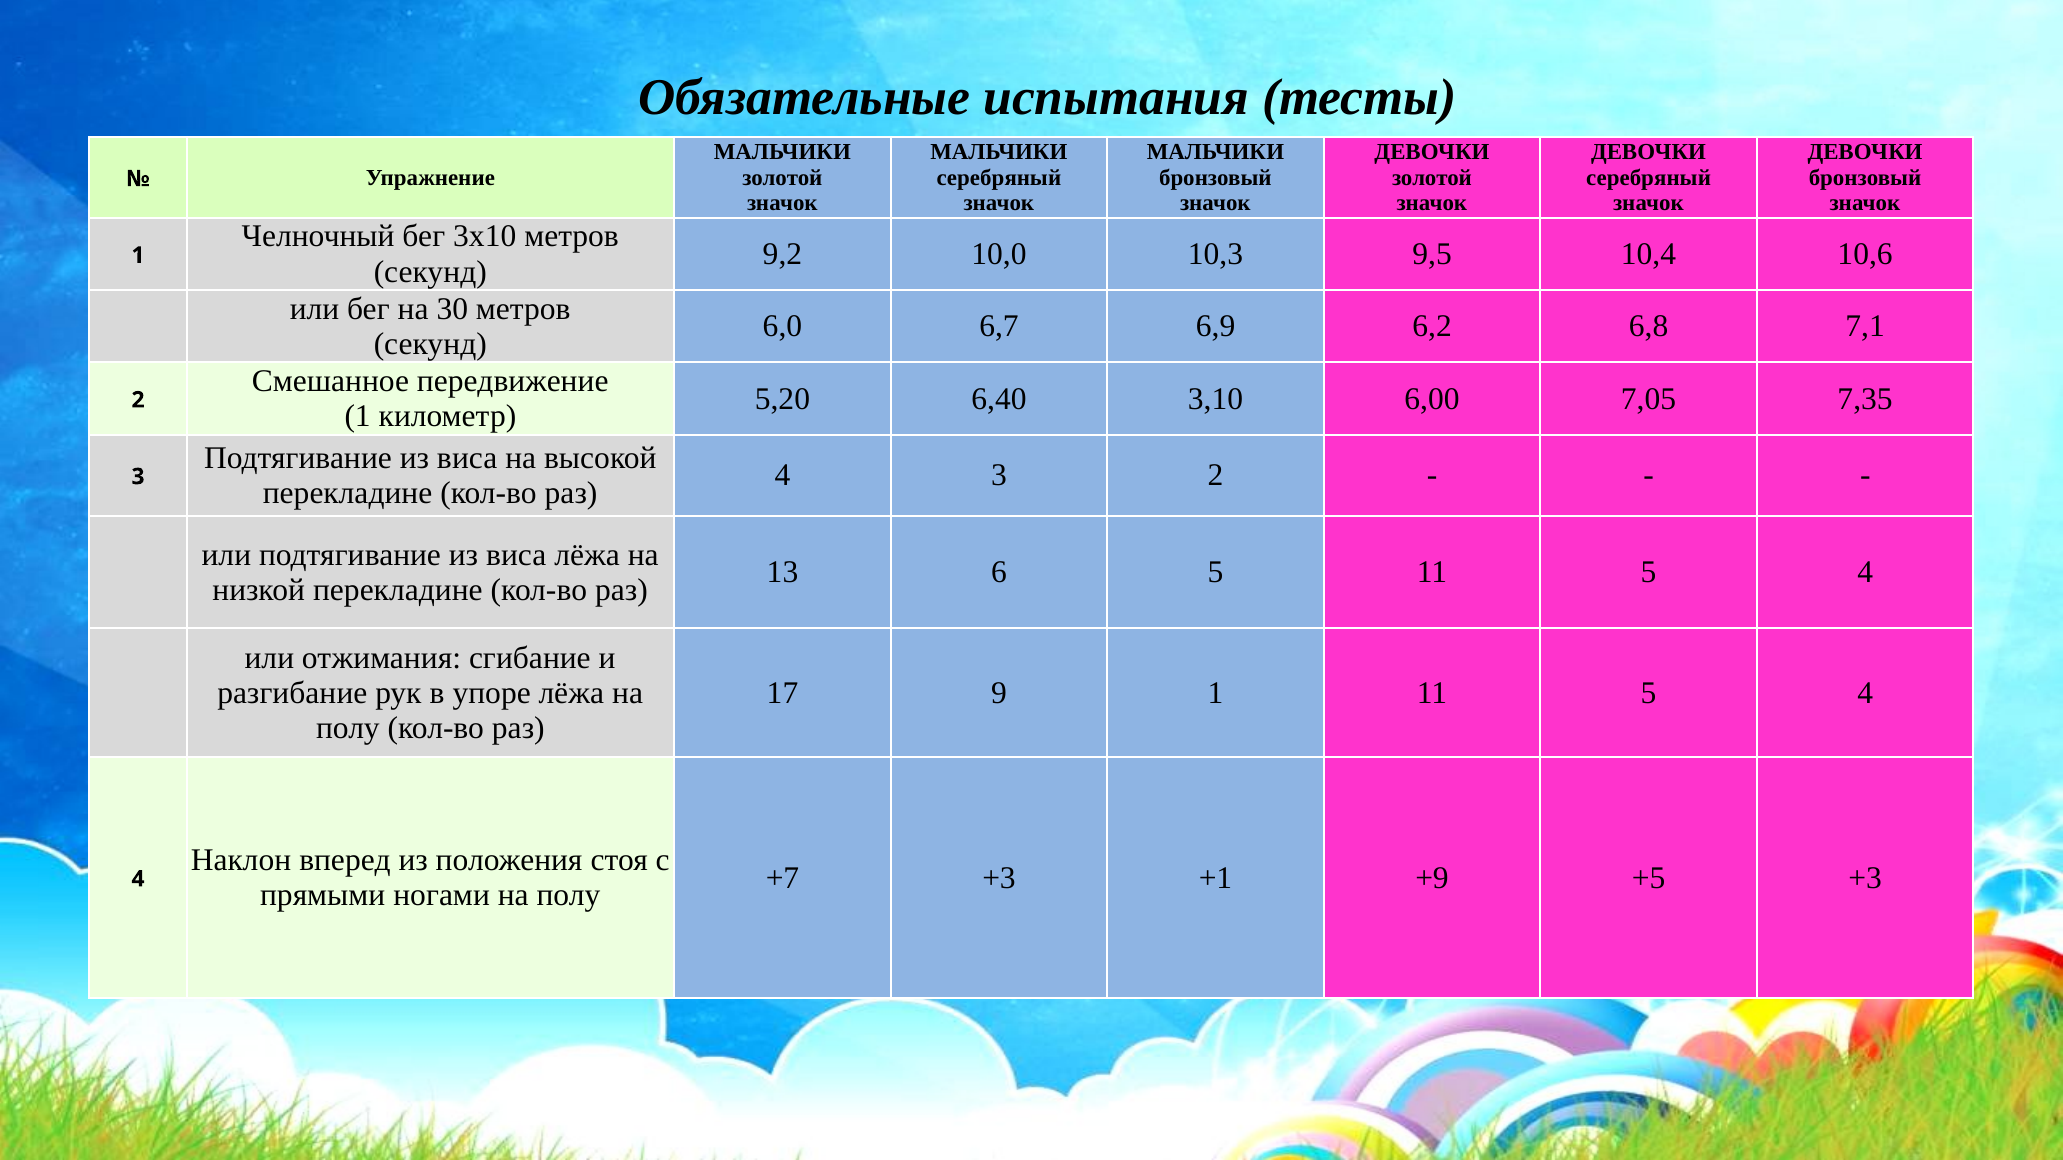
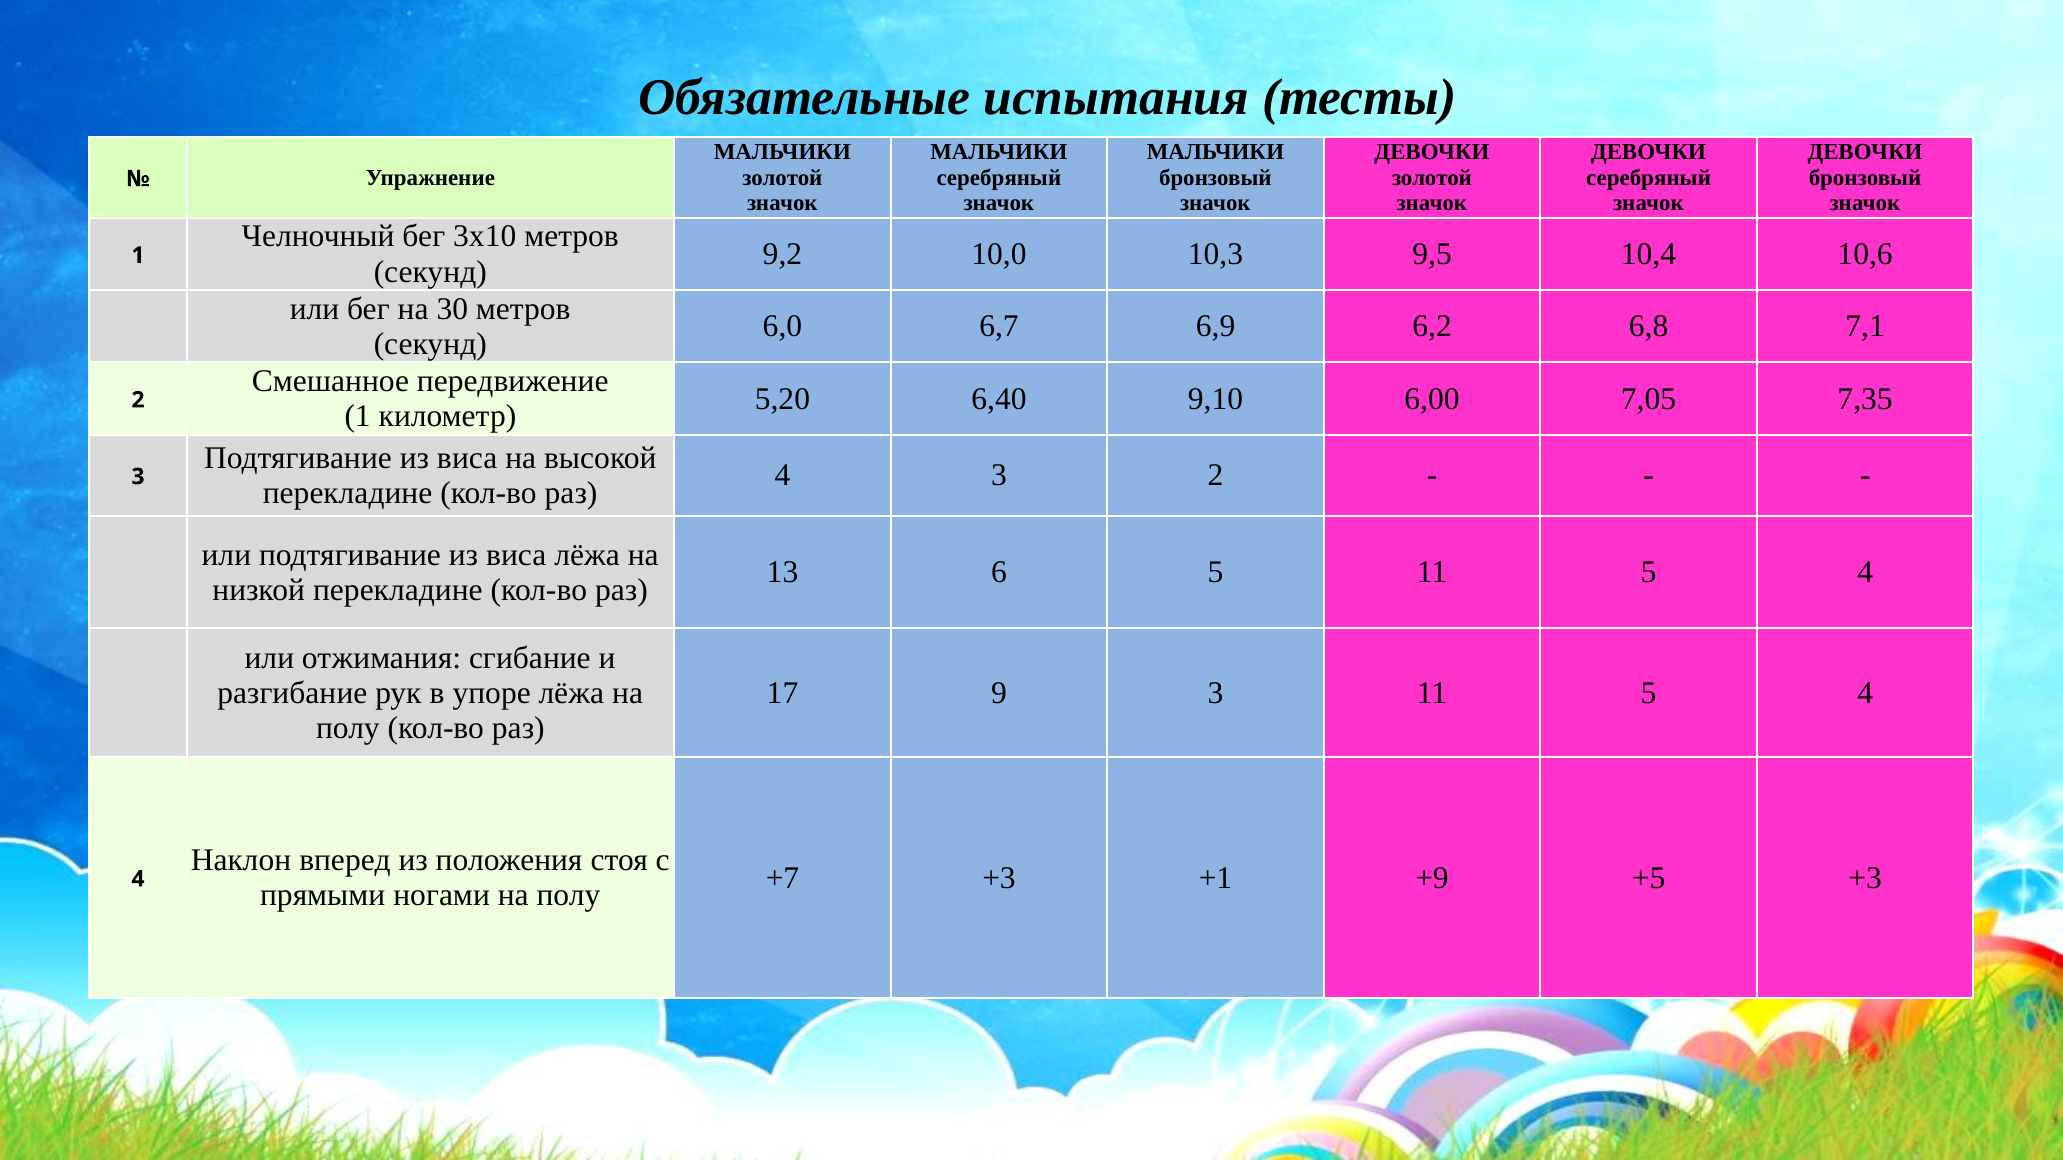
3,10: 3,10 -> 9,10 (1215, 399)
9 1: 1 -> 3 (1216, 693)
